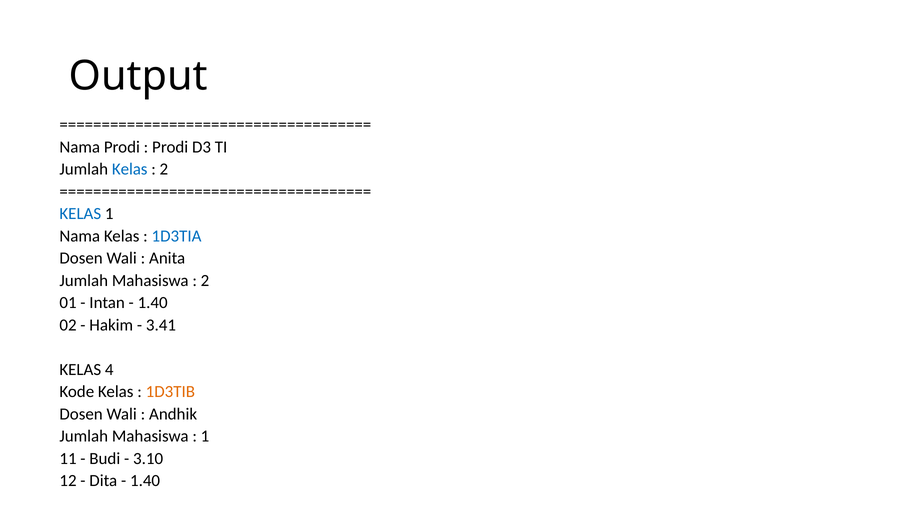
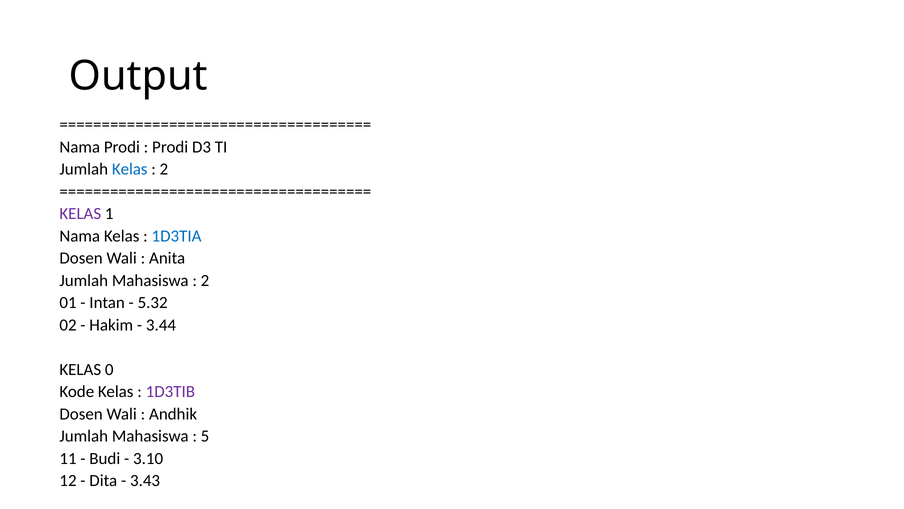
KELAS colour: blue -> purple (80, 214)
1.40: 1.40 -> 5.32 (153, 302)
3.41: 3.41 -> 3.44 (161, 325)
4: 4 -> 0 (109, 369)
1D3TIB colour: orange -> purple (170, 391)
1: 1 -> 5 (205, 436)
1.40: 1.40 -> 3.43 (145, 480)
